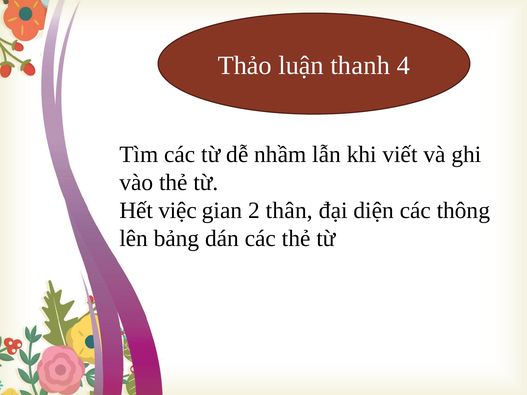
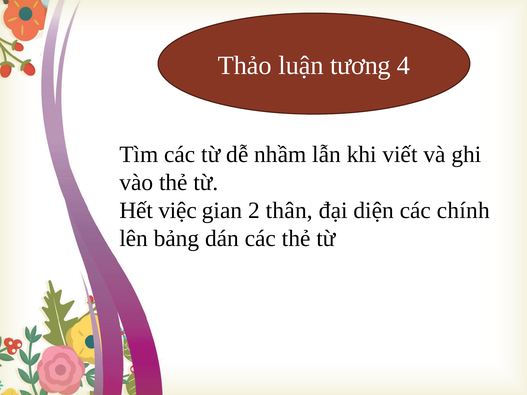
thanh: thanh -> tương (360, 65)
thông: thông -> chính (463, 211)
